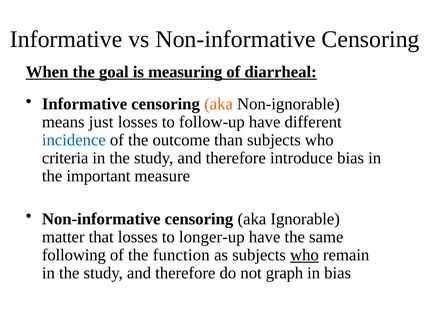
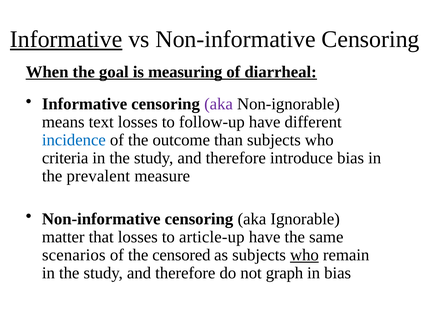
Informative underline: none -> present (66, 39)
aka colour: orange -> purple (219, 104)
just: just -> text (101, 122)
important: important -> prevalent (98, 176)
longer-up: longer-up -> article-up (212, 237)
following: following -> scenarios (74, 255)
function: function -> censored (181, 255)
